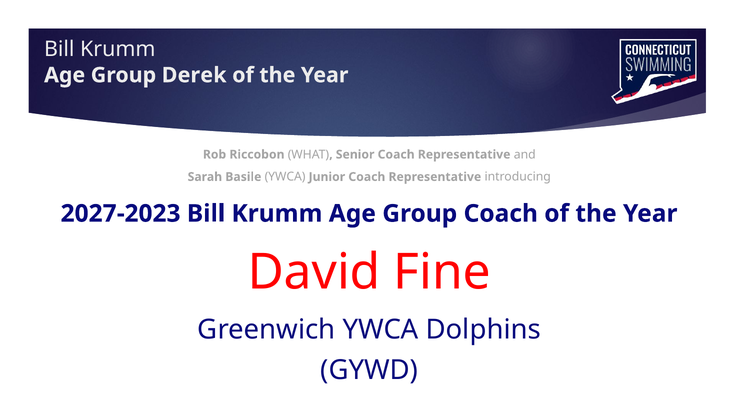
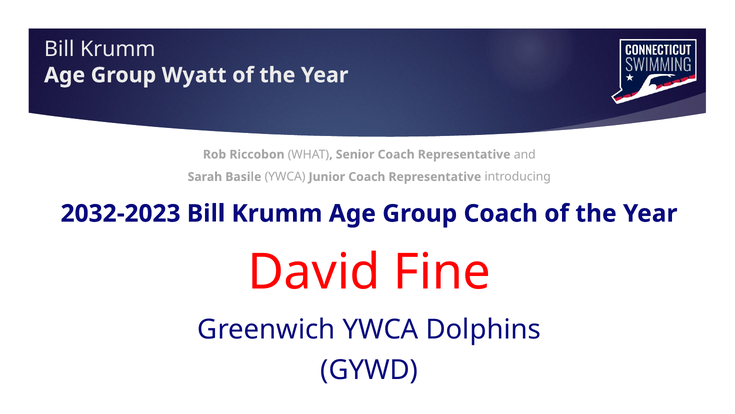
Derek: Derek -> Wyatt (194, 75)
2027-2023: 2027-2023 -> 2032-2023 (121, 213)
